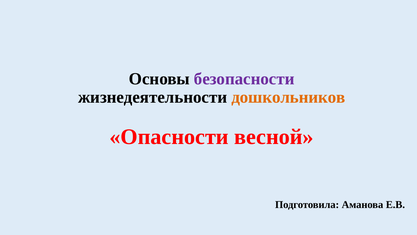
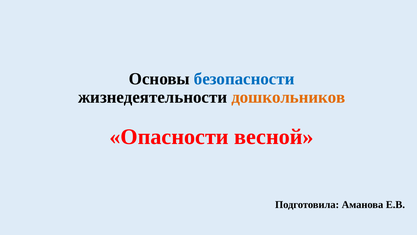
безопасности colour: purple -> blue (244, 79)
